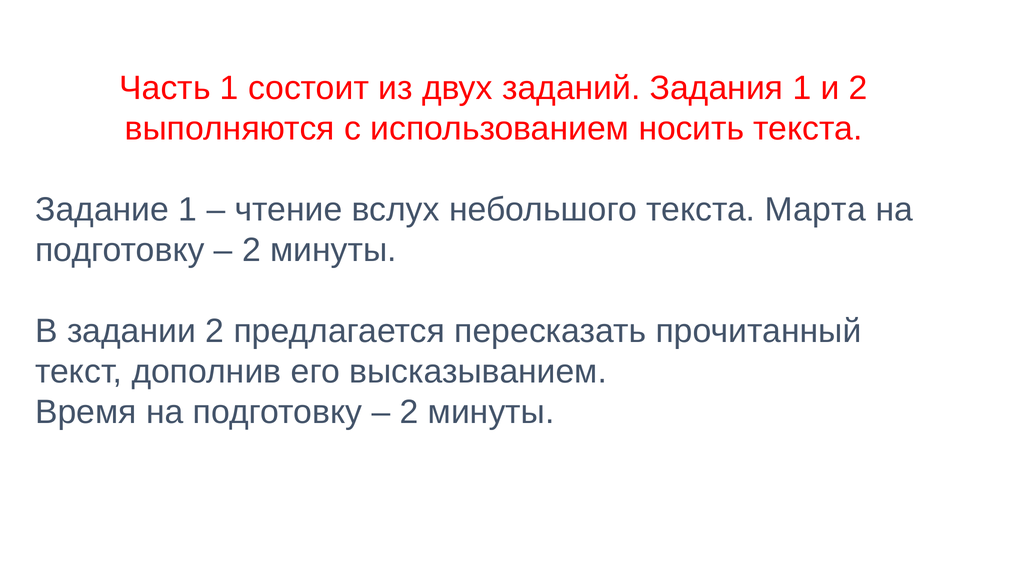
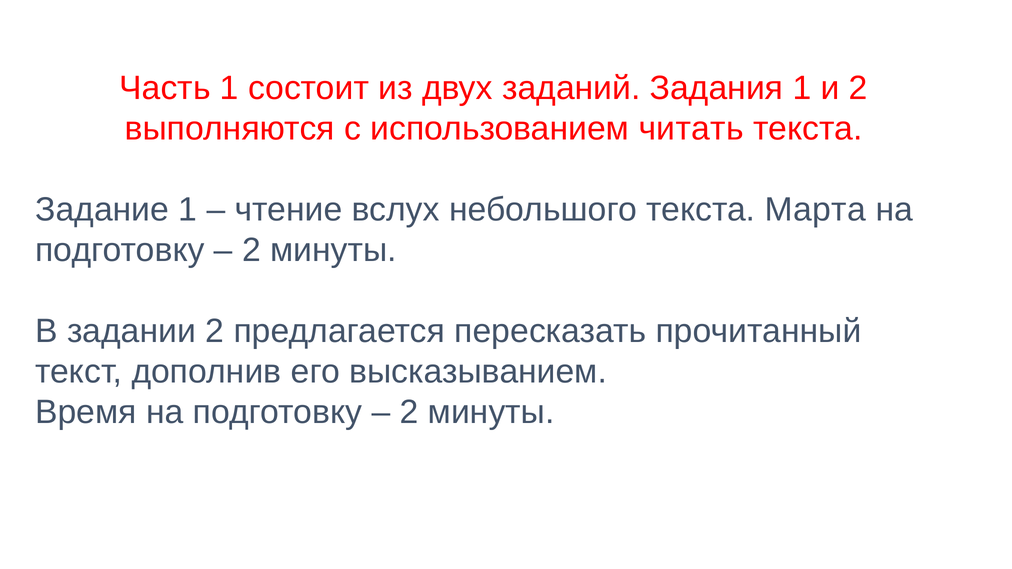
носить: носить -> читать (691, 129)
